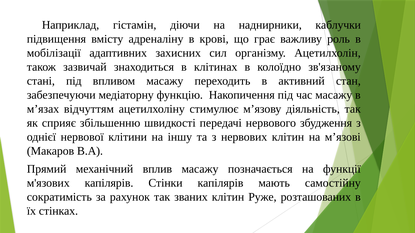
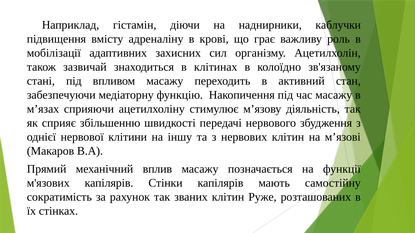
відчуттям: відчуттям -> сприяючи (89, 109)
